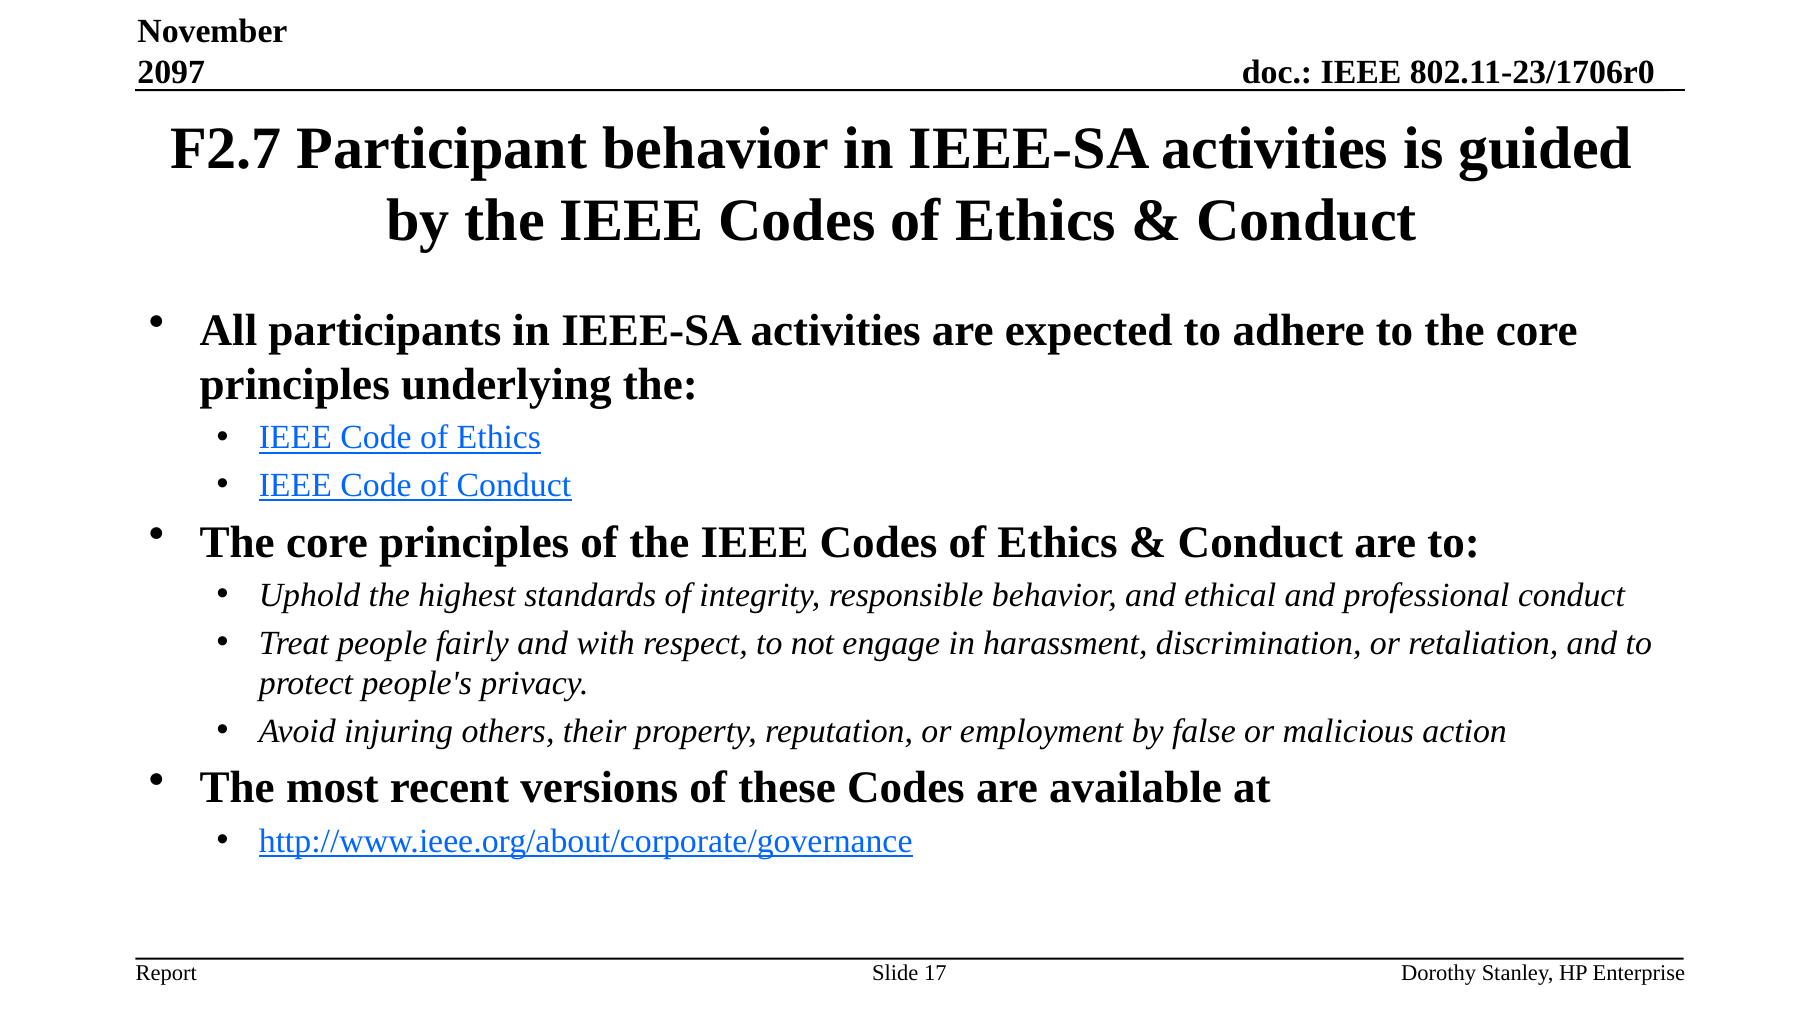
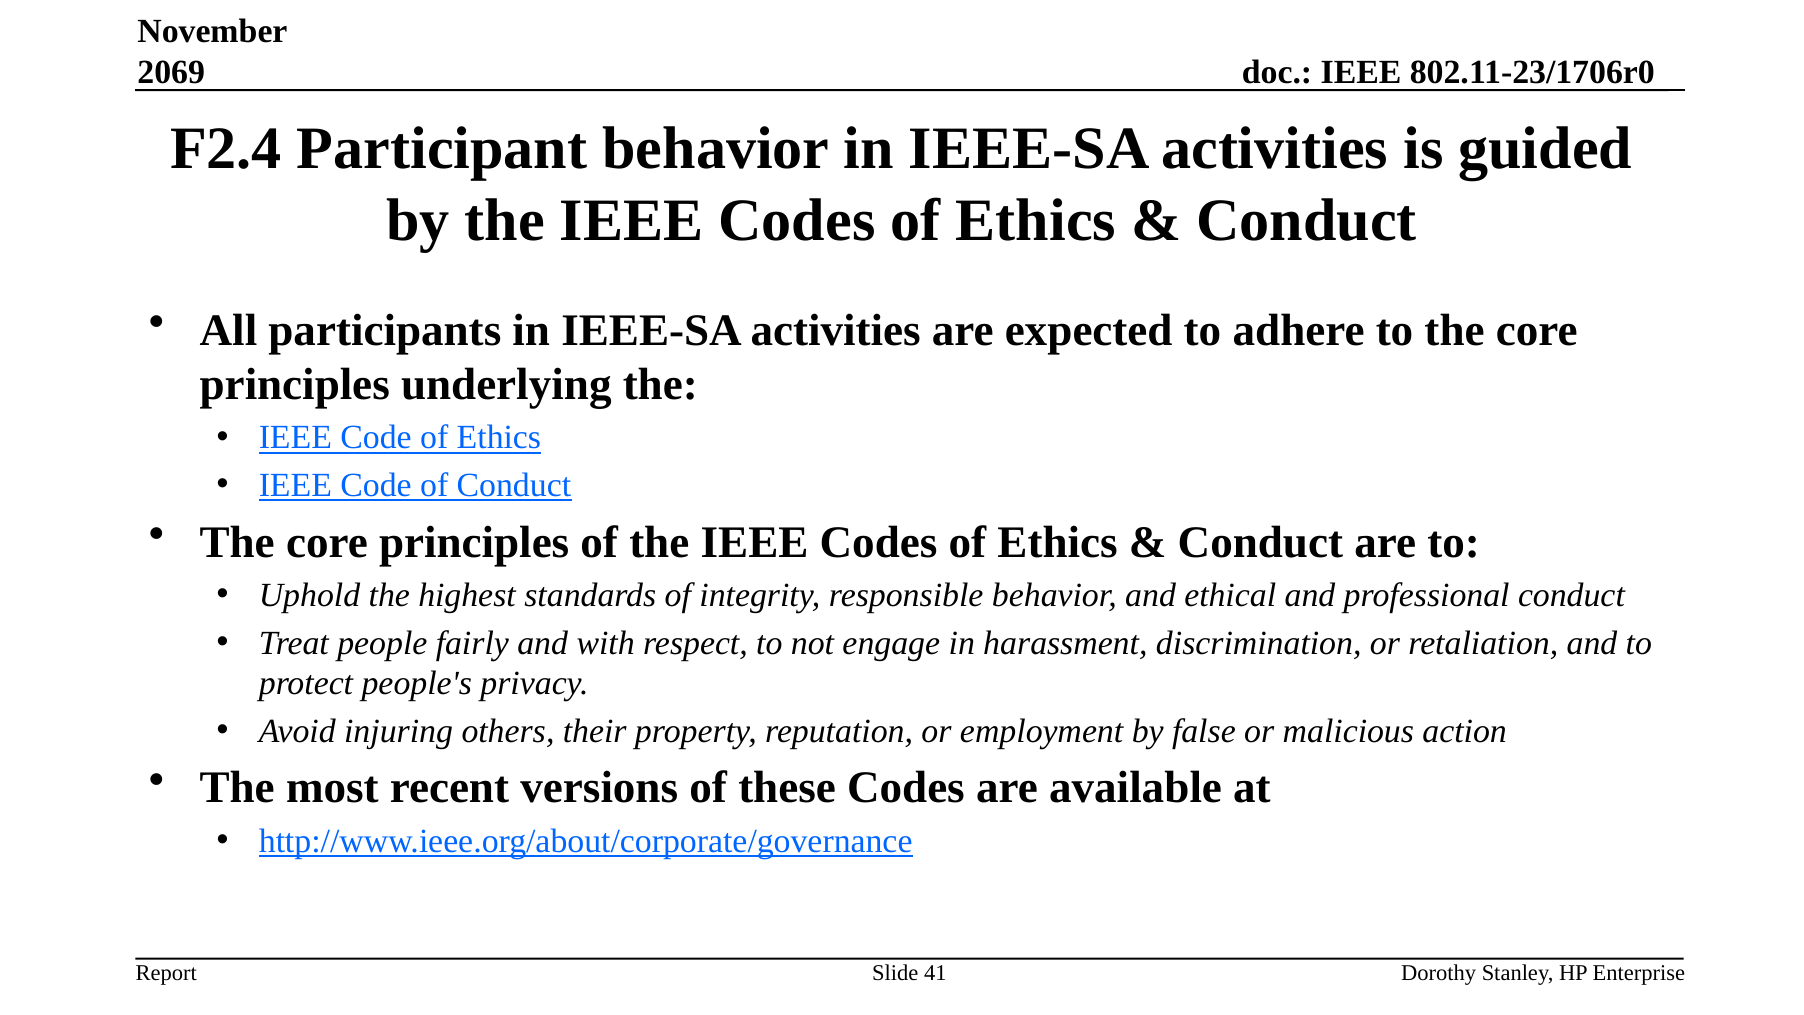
2097: 2097 -> 2069 (171, 72)
F2.7: F2.7 -> F2.4 (226, 148)
17: 17 -> 41 (935, 973)
